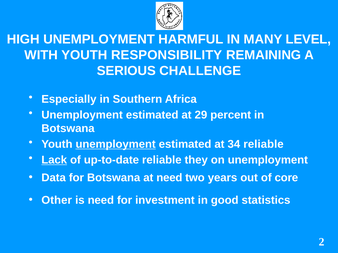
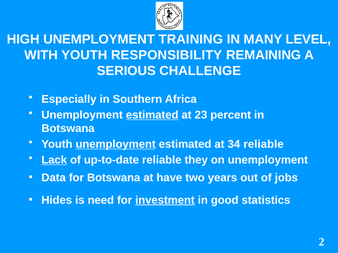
HARMFUL: HARMFUL -> TRAINING (191, 39)
estimated underline: none -> present (152, 115)
29: 29 -> 23 (201, 115)
at need: need -> have (169, 178)
core: core -> jobs (286, 178)
Other: Other -> Hides (57, 200)
investment underline: none -> present (165, 200)
